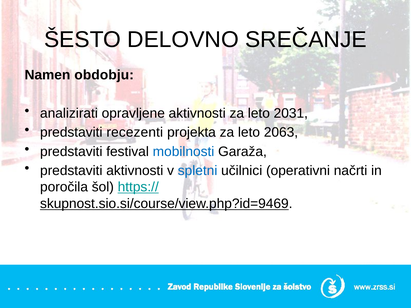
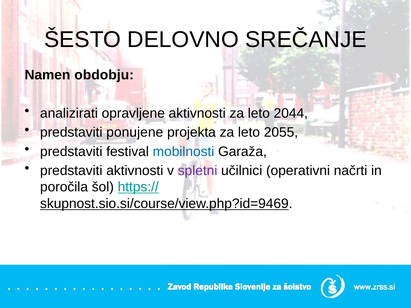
2031: 2031 -> 2044 (291, 113)
recezenti: recezenti -> ponujene (135, 132)
2063: 2063 -> 2055 (281, 132)
spletni colour: blue -> purple (198, 171)
